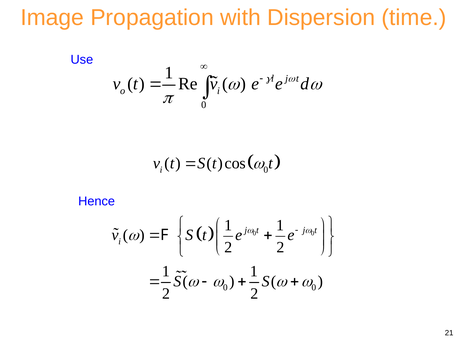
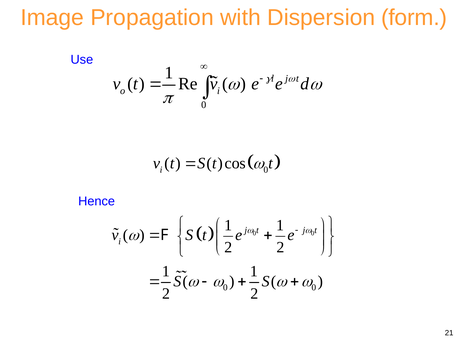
time: time -> form (414, 18)
